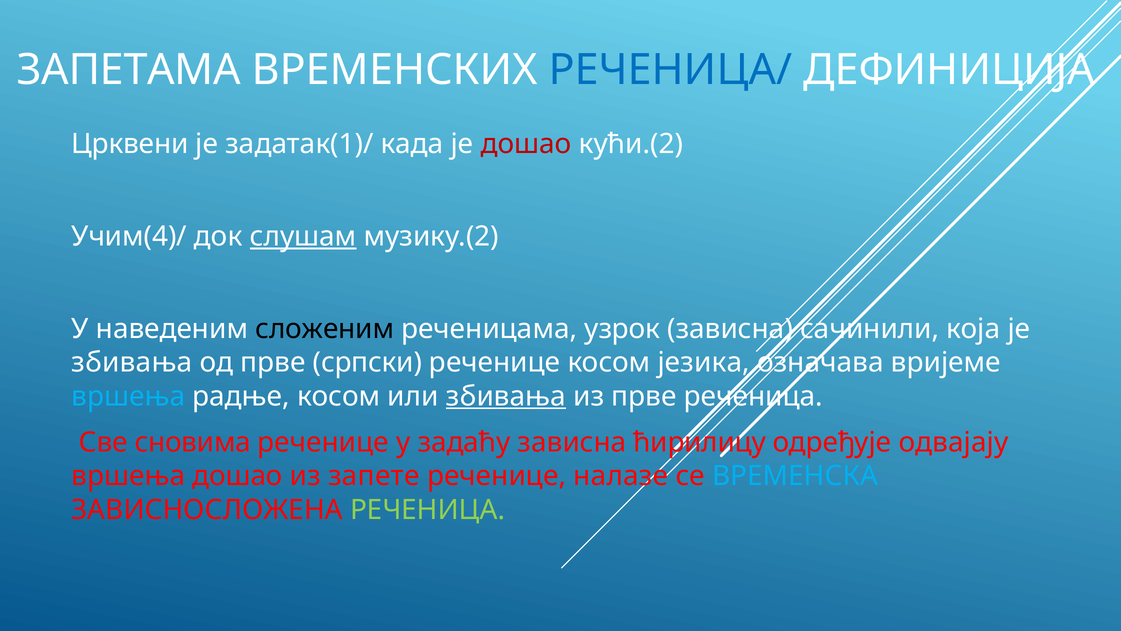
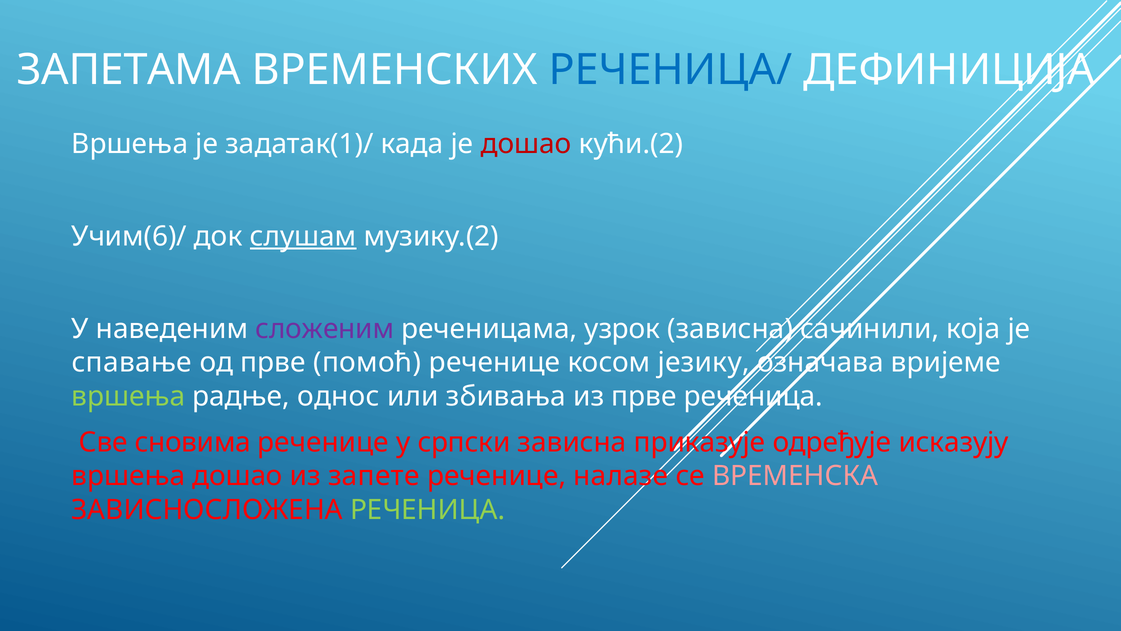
Црквени: Црквени -> Вршења (130, 144)
Учим(4)/: Учим(4)/ -> Учим(6)/ (129, 236)
сложеним colour: black -> purple (325, 329)
збивања: збивања -> спавање (132, 362)
српски: српски -> помоћ (367, 362)
језика: језика -> језику (704, 362)
вршења colour: light blue -> light green (128, 396)
радње косом: косом -> однос (338, 396)
збивања underline: present -> none (506, 396)
задаћу: задаћу -> српски (464, 442)
ћирилицу: ћирилицу -> приказује (700, 442)
одвајају: одвајају -> исказују (954, 442)
ВРЕМЕНСКА colour: light blue -> pink (795, 476)
